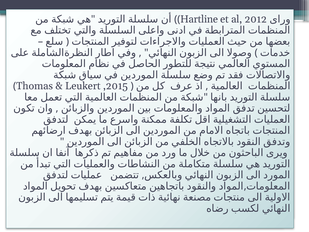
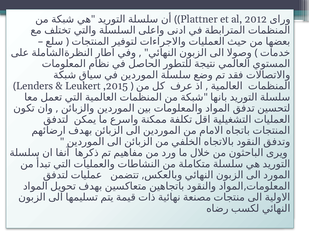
Hartline: Hartline -> Plattner (199, 19)
Thomas: Thomas -> Lenders (35, 86)
